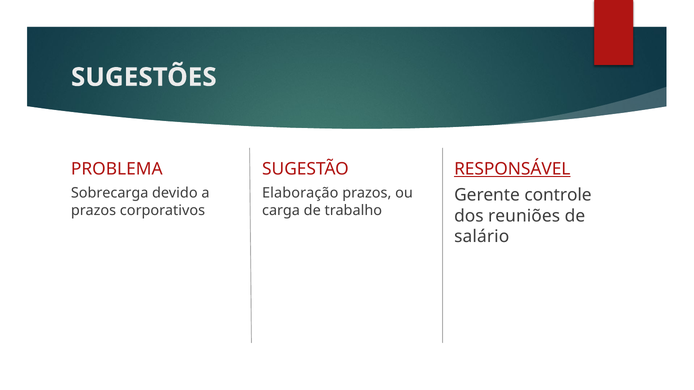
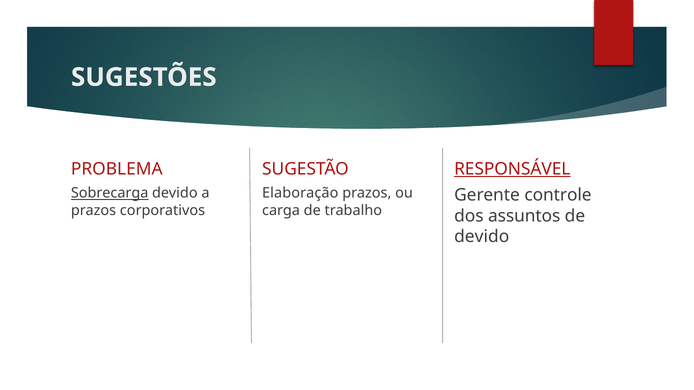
Sobrecarga underline: none -> present (110, 193)
reuniões: reuniões -> assuntos (524, 216)
salário: salário -> devido (482, 237)
